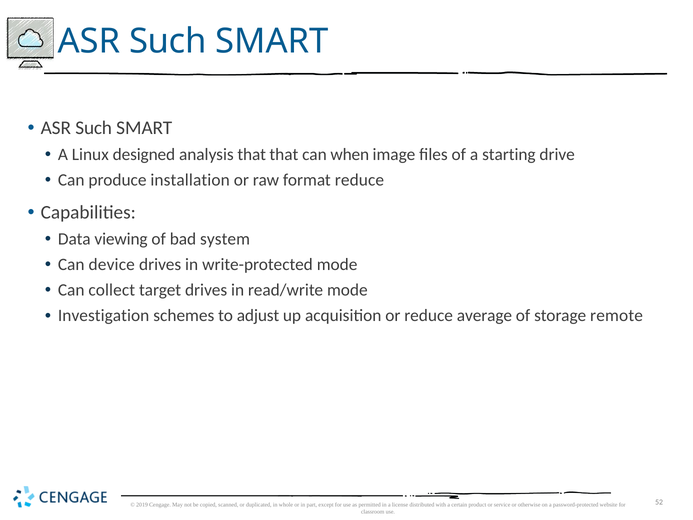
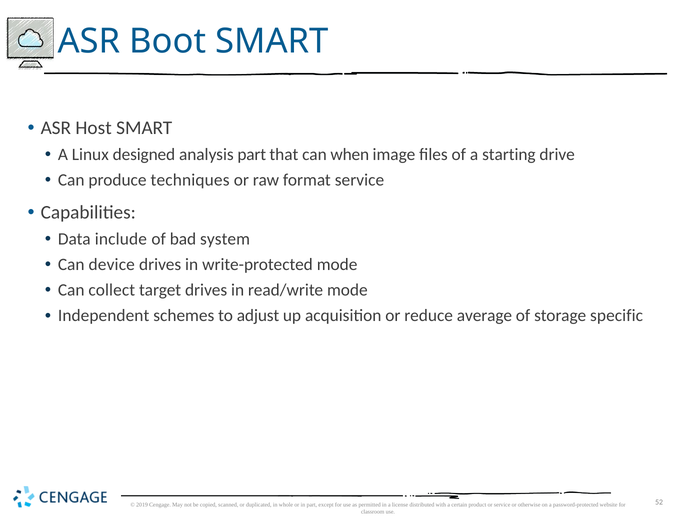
Such: Such -> Boot (168, 41)
Such: Such -> Host (94, 128)
analysis that: that -> part (252, 154)
installation: installation -> techniques (190, 180)
format reduce: reduce -> service (359, 180)
viewing: viewing -> include (121, 239)
Investigation: Investigation -> Independent (104, 316)
remote: remote -> specific (617, 316)
